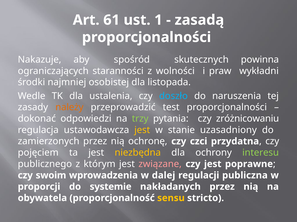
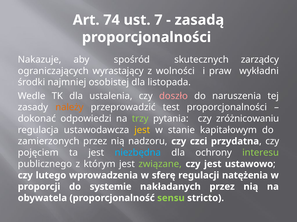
61: 61 -> 74 (112, 20)
1: 1 -> 7 (158, 20)
powinna: powinna -> zarządcy (260, 60)
staranności: staranności -> wyrastający (118, 71)
doszło colour: light blue -> pink (173, 96)
uzasadniony: uzasadniony -> kapitałowym (228, 130)
ochronę: ochronę -> nadzoru (148, 142)
niezbędna colour: yellow -> light blue (138, 153)
związane colour: pink -> light green (160, 165)
poprawne: poprawne -> ustawowo (249, 165)
swoim: swoim -> lutego (51, 176)
dalej: dalej -> sferę (164, 176)
publiczna: publiczna -> natężenia (245, 176)
sensu colour: yellow -> light green (171, 199)
